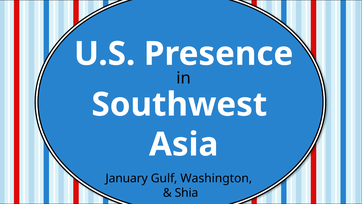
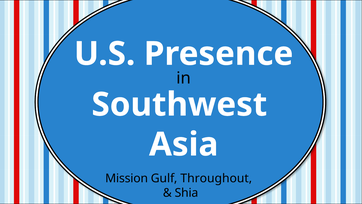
January: January -> Mission (127, 178)
Washington: Washington -> Throughout (216, 178)
